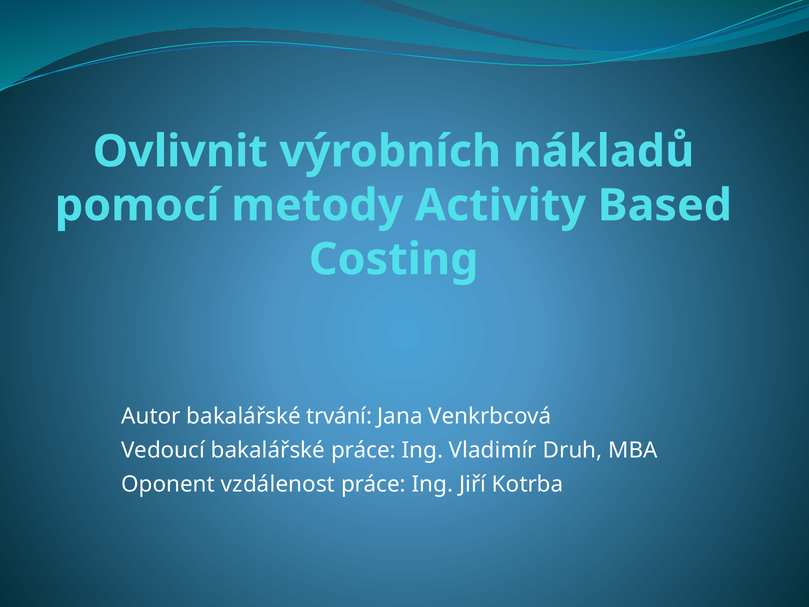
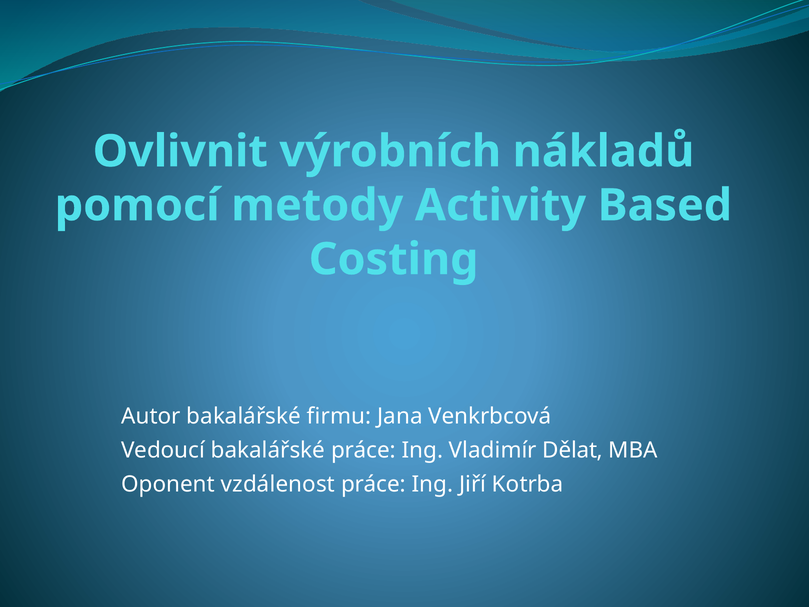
trvání: trvání -> firmu (339, 416)
Druh: Druh -> Dělat (573, 450)
